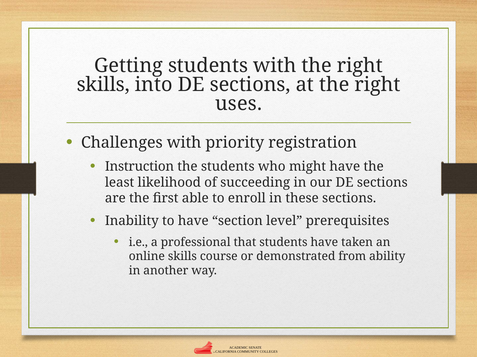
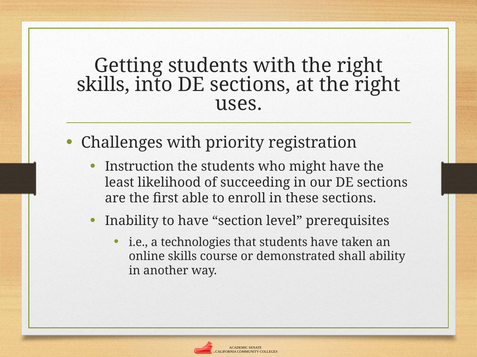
professional: professional -> technologies (196, 243)
from: from -> shall (352, 257)
